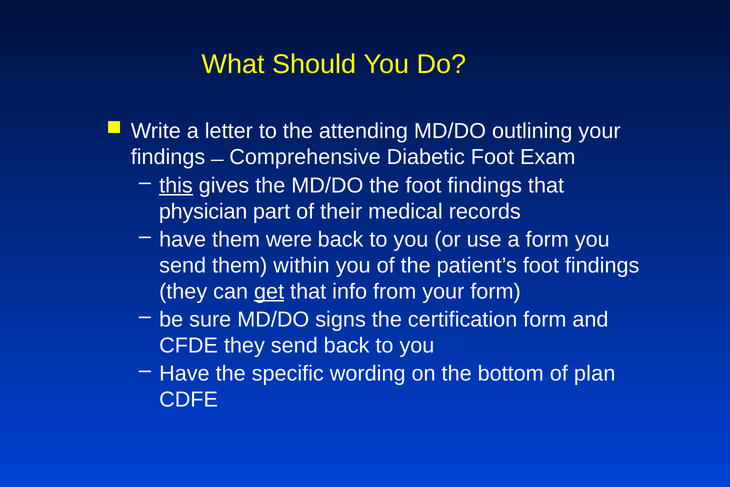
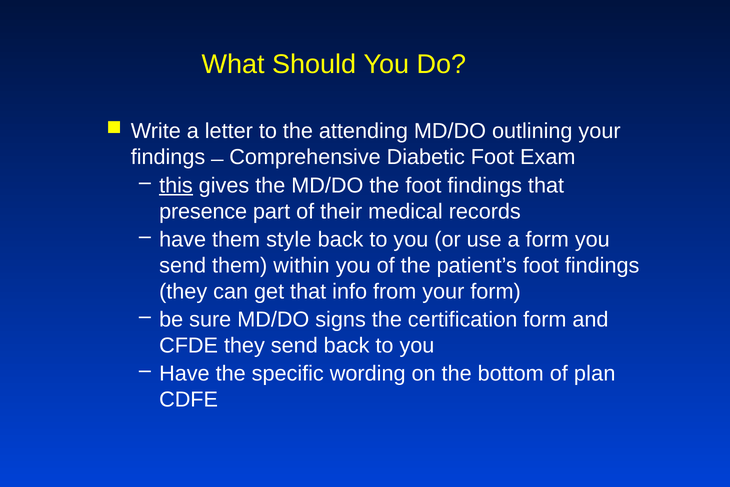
physician: physician -> presence (203, 211)
were: were -> style (289, 239)
get underline: present -> none (269, 291)
